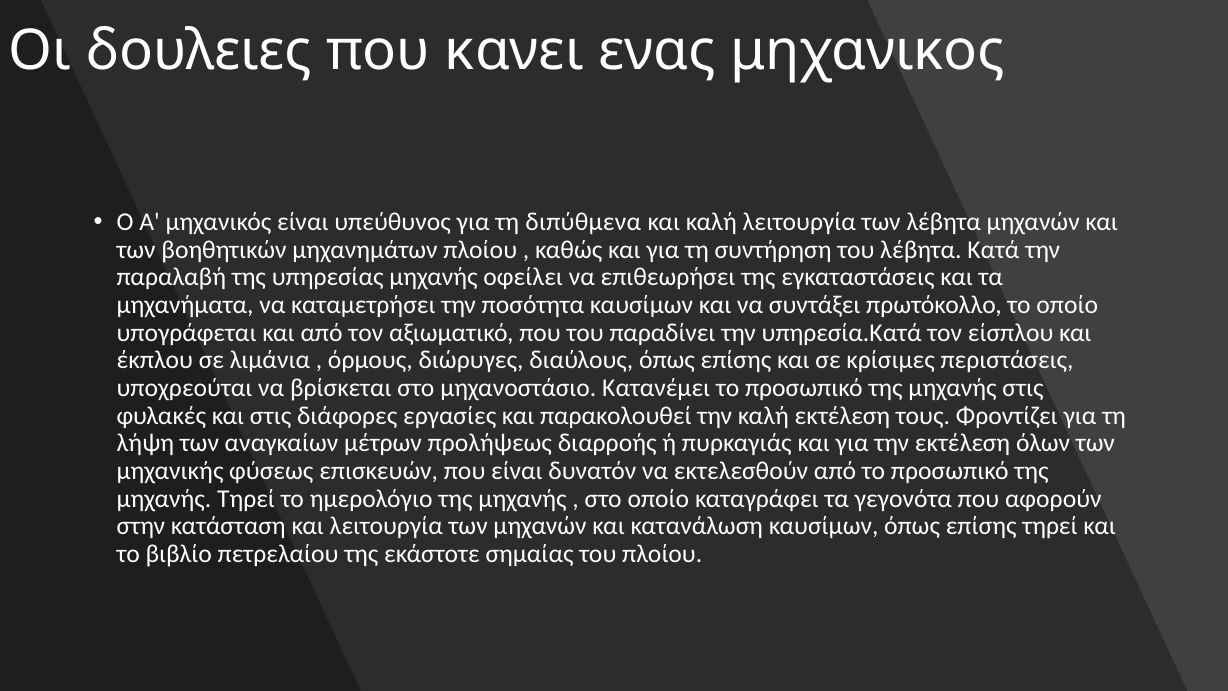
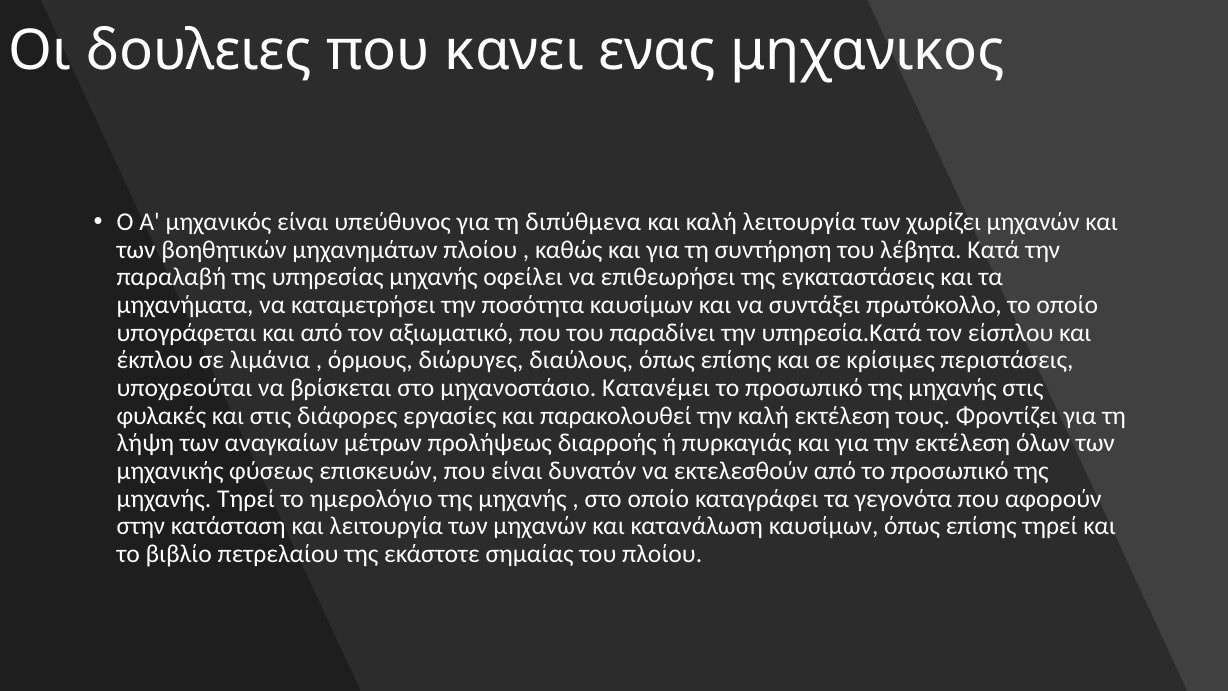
των λέβητα: λέβητα -> χωρίζει (944, 222)
